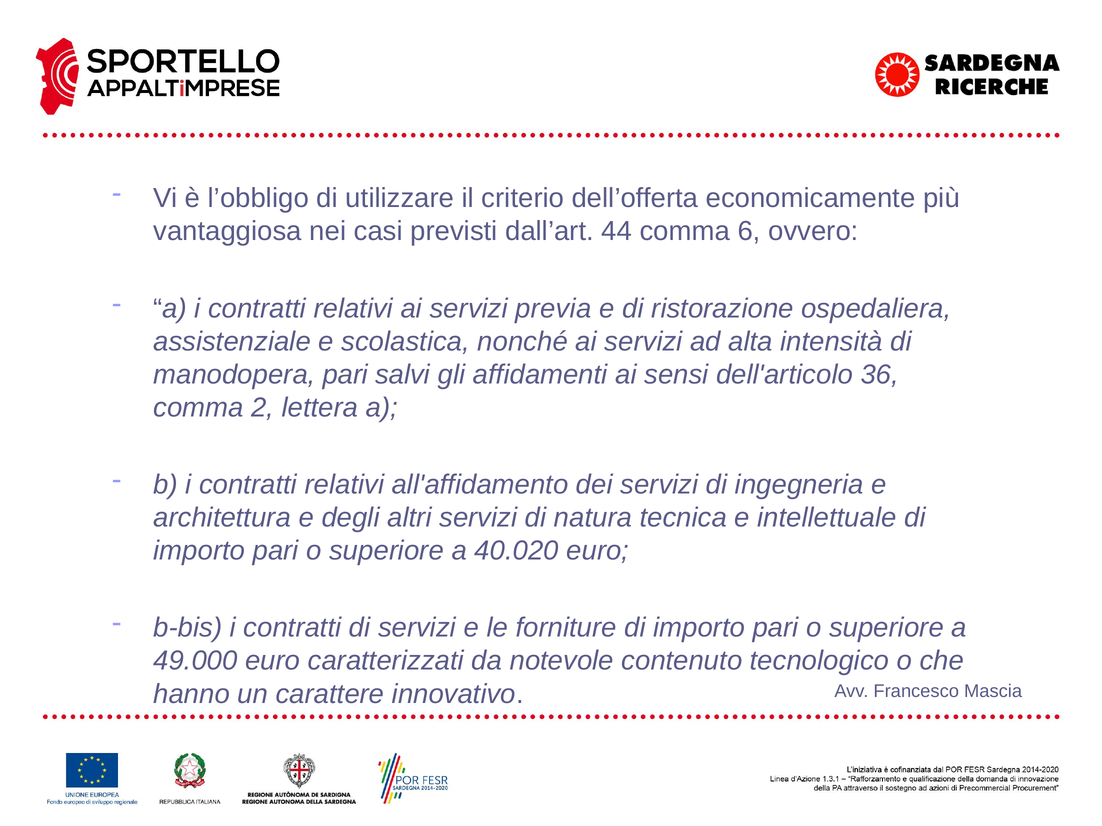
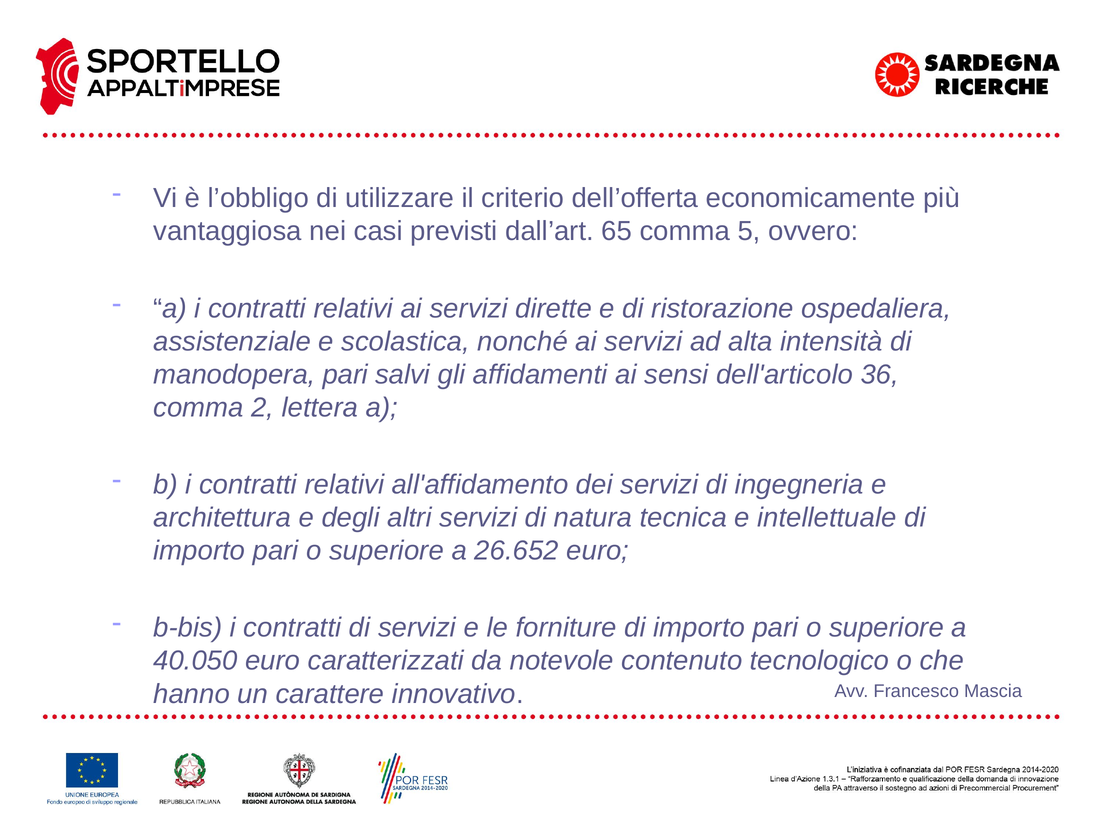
44: 44 -> 65 (617, 232)
6: 6 -> 5 (749, 232)
previa: previa -> dirette (554, 309)
40.020: 40.020 -> 26.652 (517, 551)
49.000: 49.000 -> 40.050 (195, 661)
